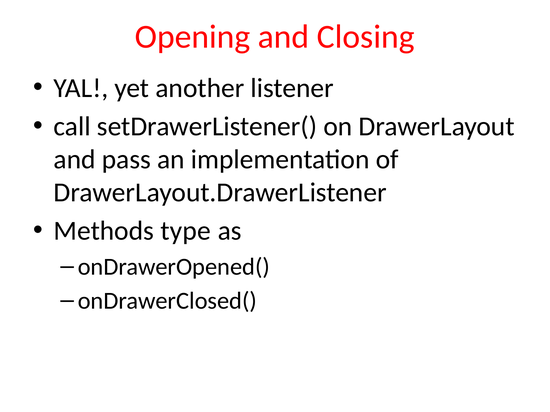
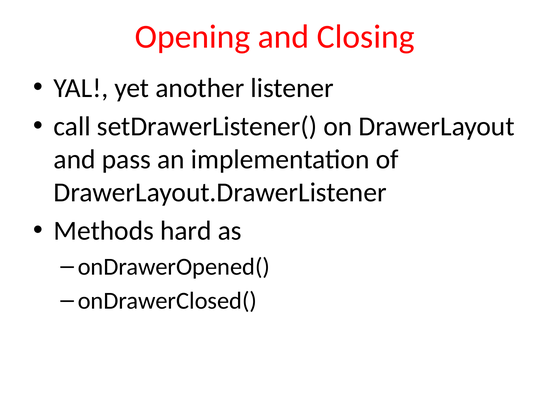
type: type -> hard (186, 231)
